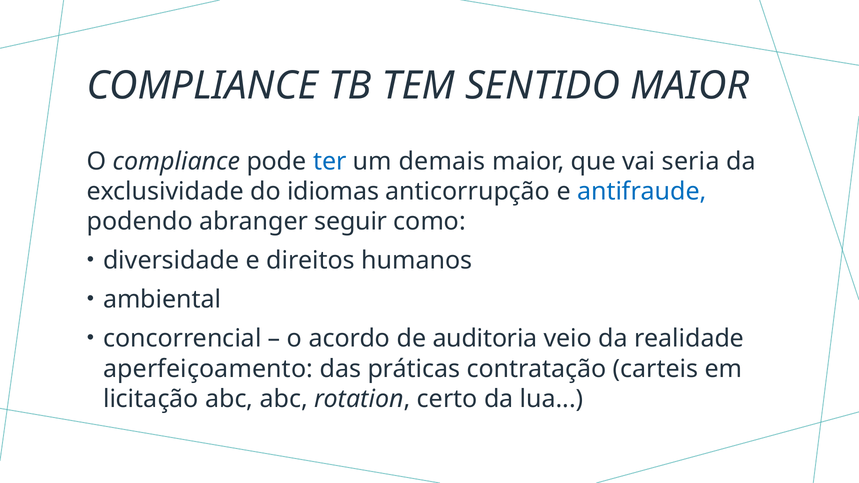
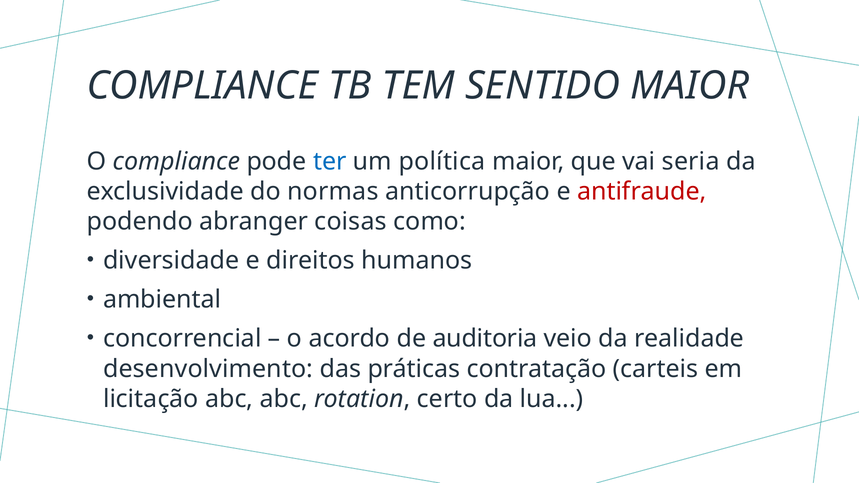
demais: demais -> política (442, 162)
idiomas: idiomas -> normas (333, 192)
antifraude colour: blue -> red (642, 192)
seguir: seguir -> coisas (351, 222)
aperfeiçoamento: aperfeiçoamento -> desenvolvimento (208, 369)
